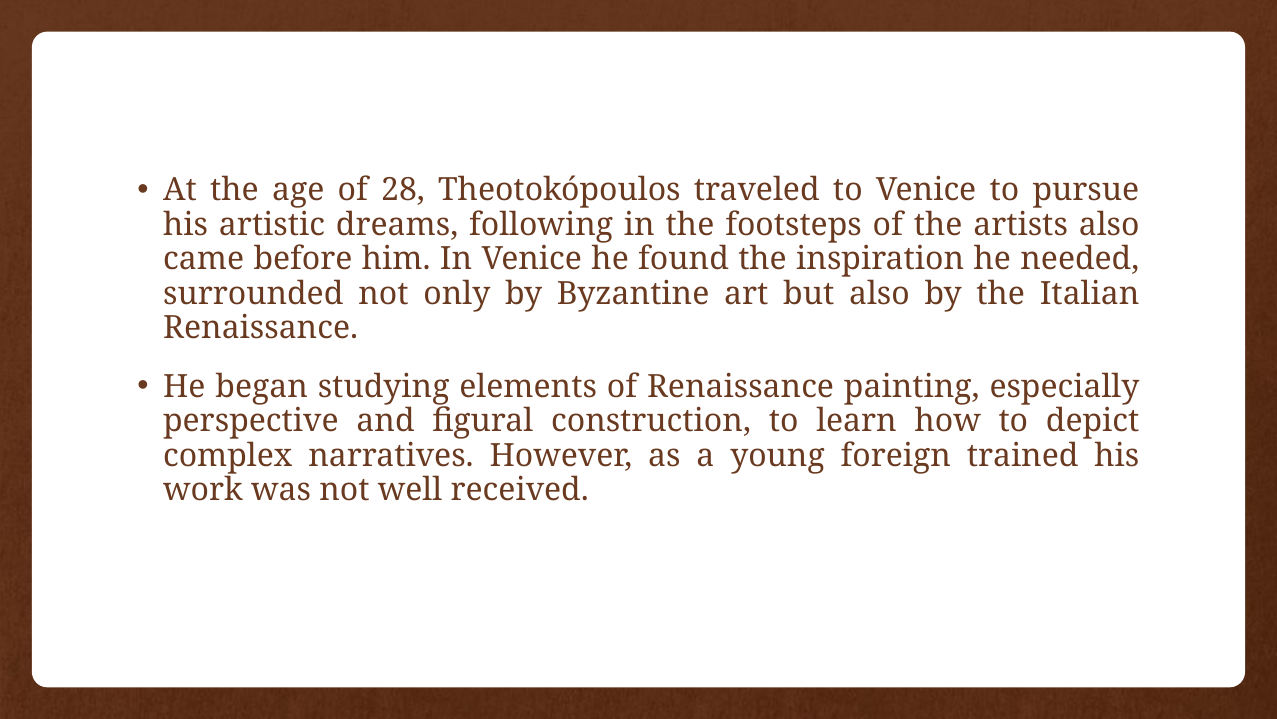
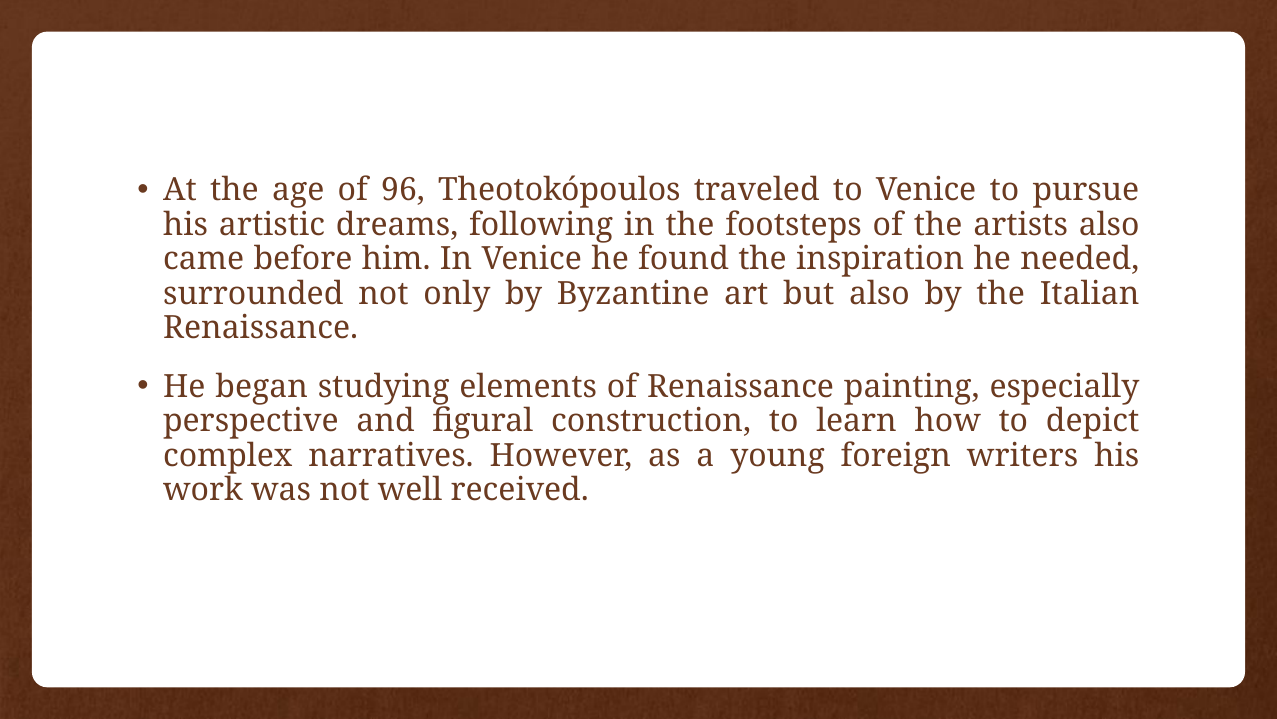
28: 28 -> 96 (403, 190)
trained: trained -> writers (1023, 455)
